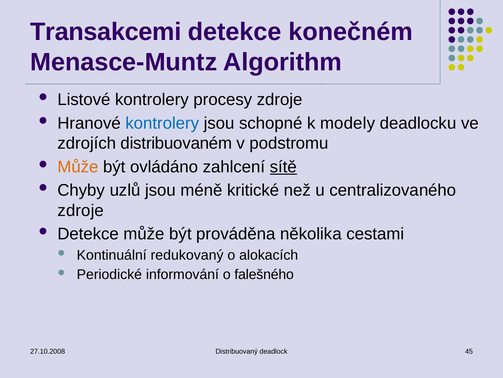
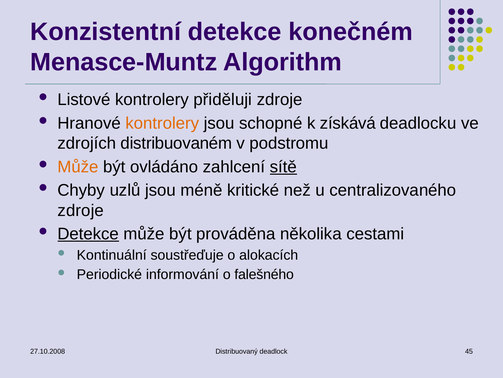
Transakcemi: Transakcemi -> Konzistentní (106, 32)
procesy: procesy -> přiděluji (223, 99)
kontrolery colour: blue -> orange (162, 123)
modely: modely -> získává (348, 123)
Detekce underline: none -> present (88, 234)
redukovaný: redukovaný -> soustřeďuje (187, 255)
